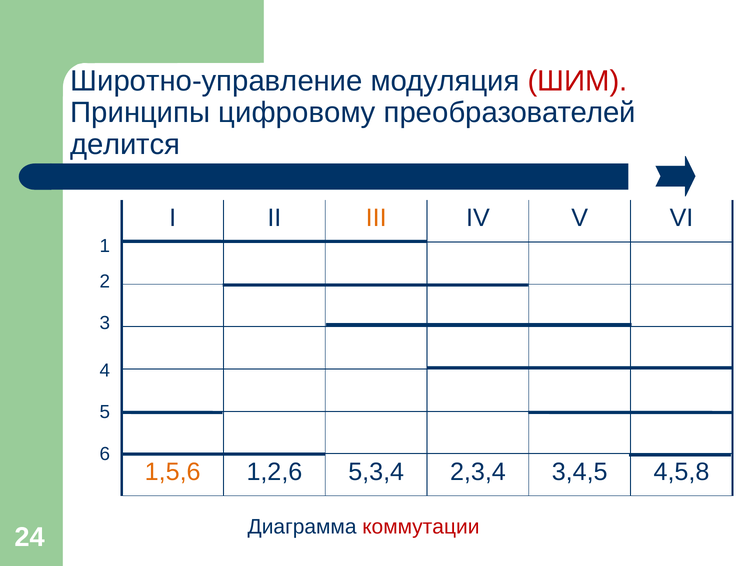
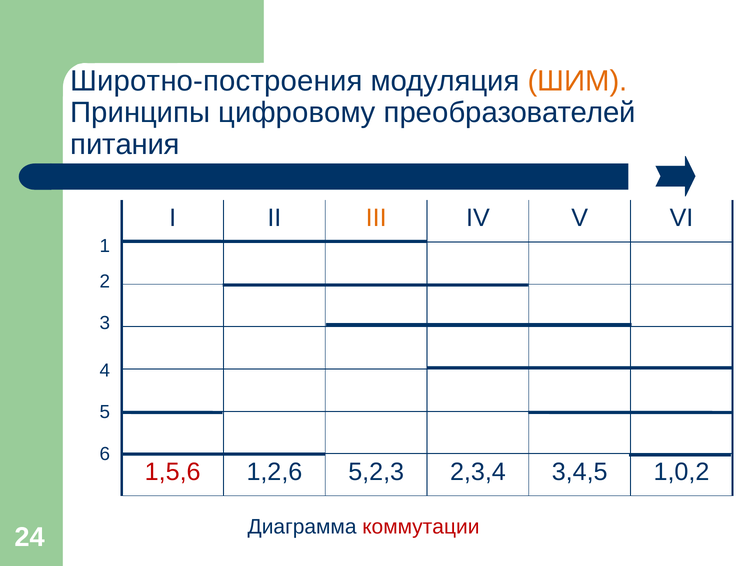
Широтно-управление: Широтно-управление -> Широтно-построения (216, 81)
ШИМ colour: red -> orange (578, 81)
делится: делится -> питания (125, 144)
1,5,6 colour: orange -> red (173, 471)
5,3,4: 5,3,4 -> 5,2,3 (376, 471)
4,5,8: 4,5,8 -> 1,0,2 (681, 471)
